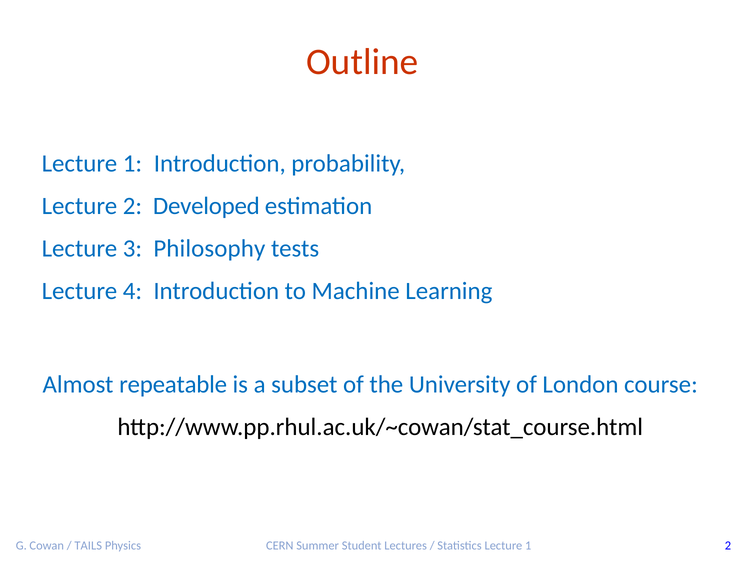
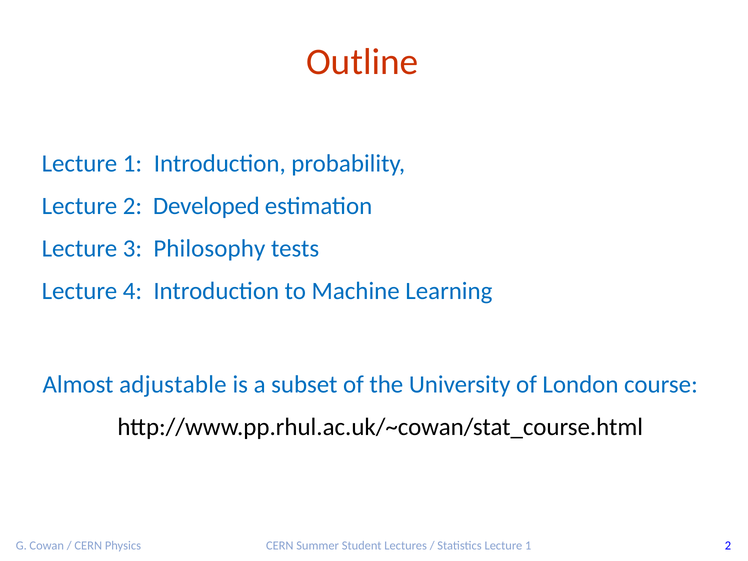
repeatable: repeatable -> adjustable (173, 385)
TAILS: TAILS -> CERN (88, 546)
